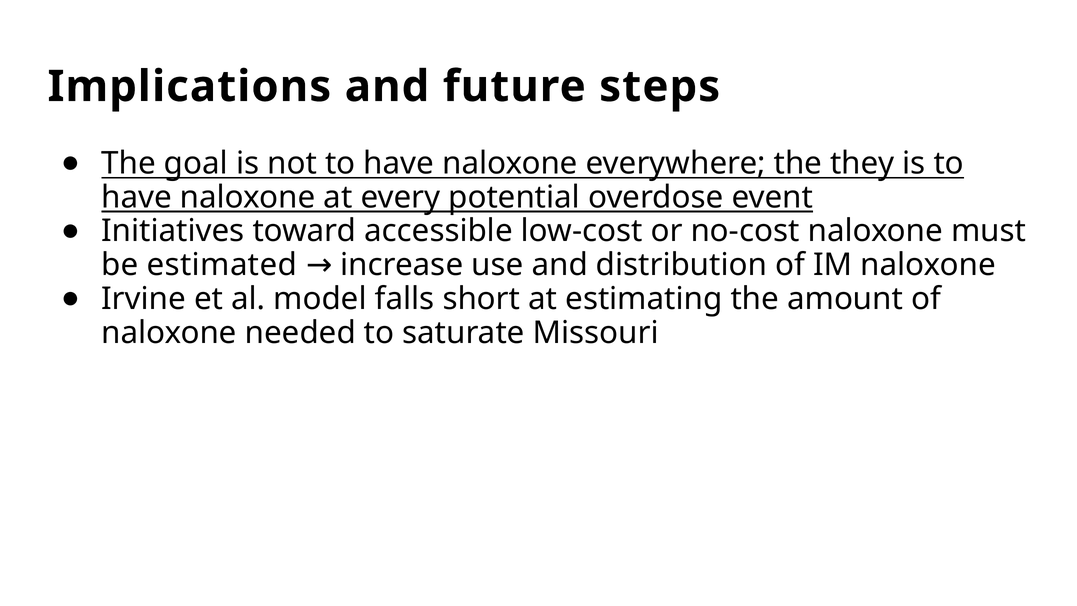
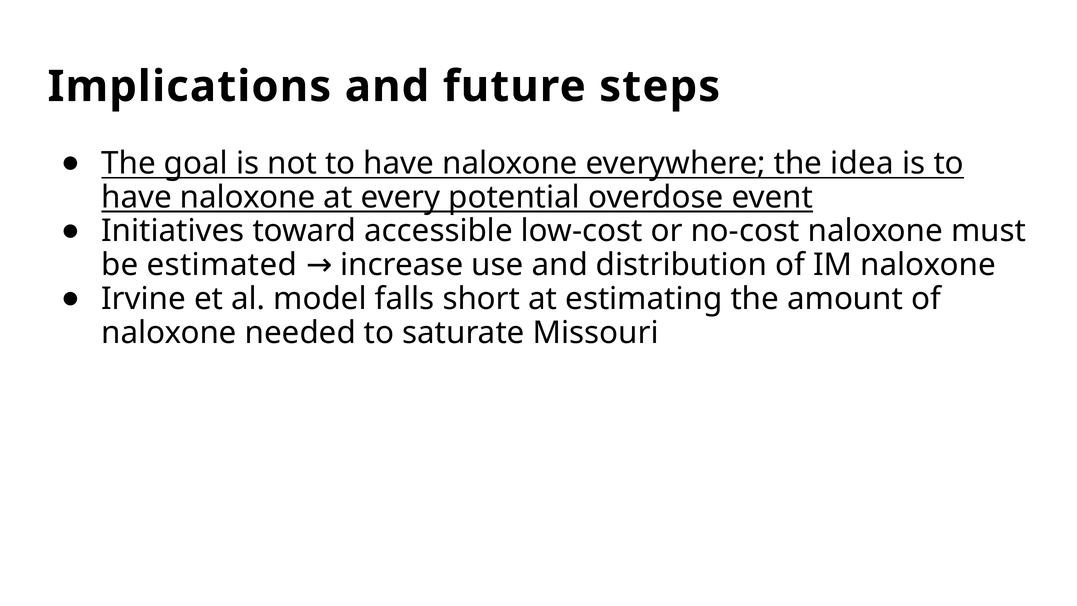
they: they -> idea (862, 163)
